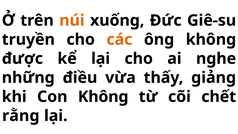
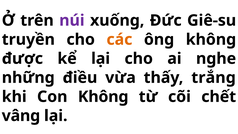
núi colour: orange -> purple (72, 20)
giảng: giảng -> trắng (214, 78)
rằng: rằng -> vâng (21, 116)
